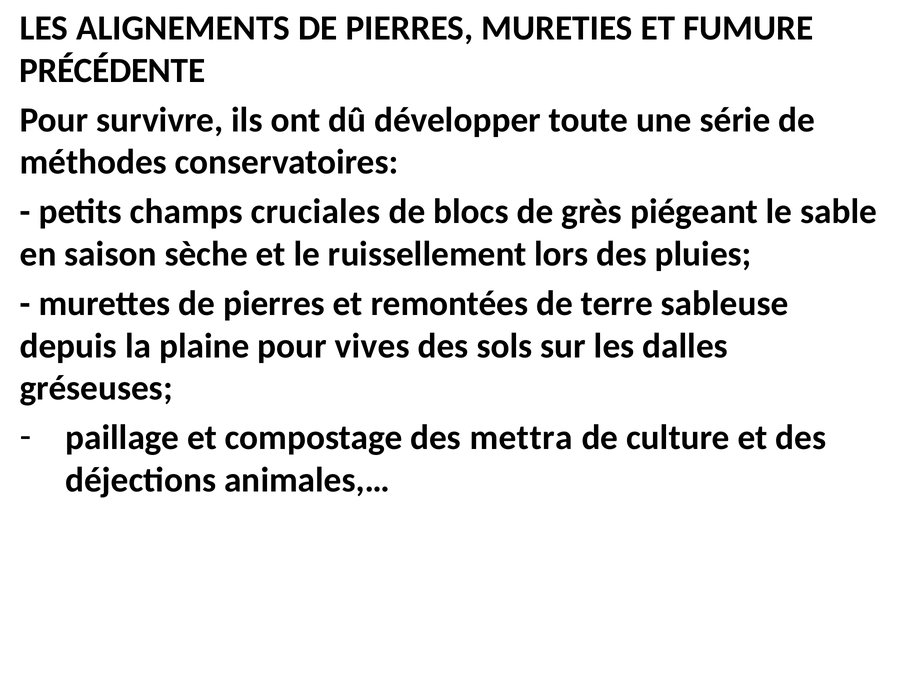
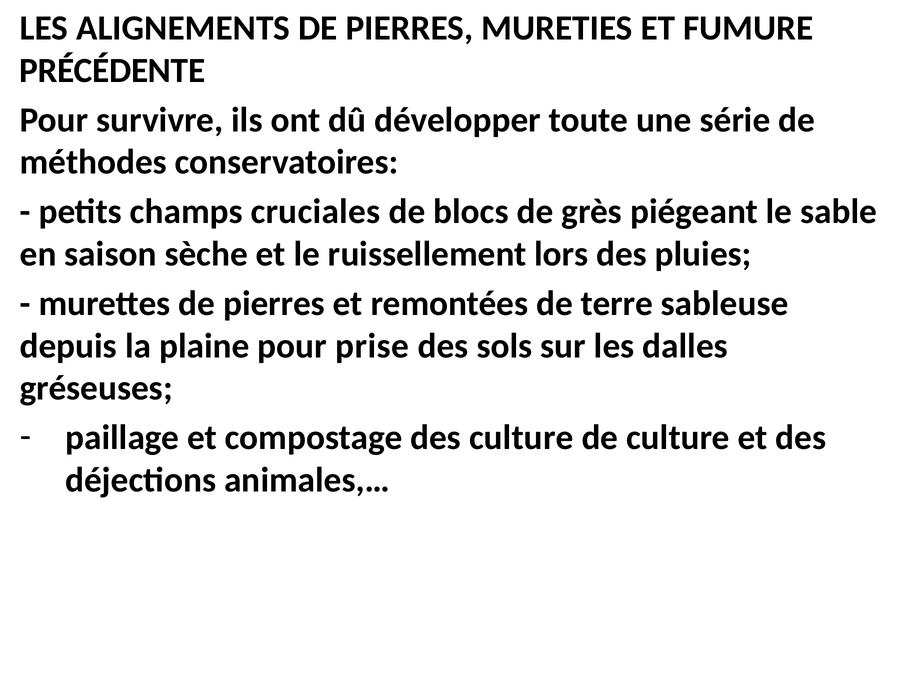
vives: vives -> prise (372, 346)
des mettra: mettra -> culture (521, 438)
